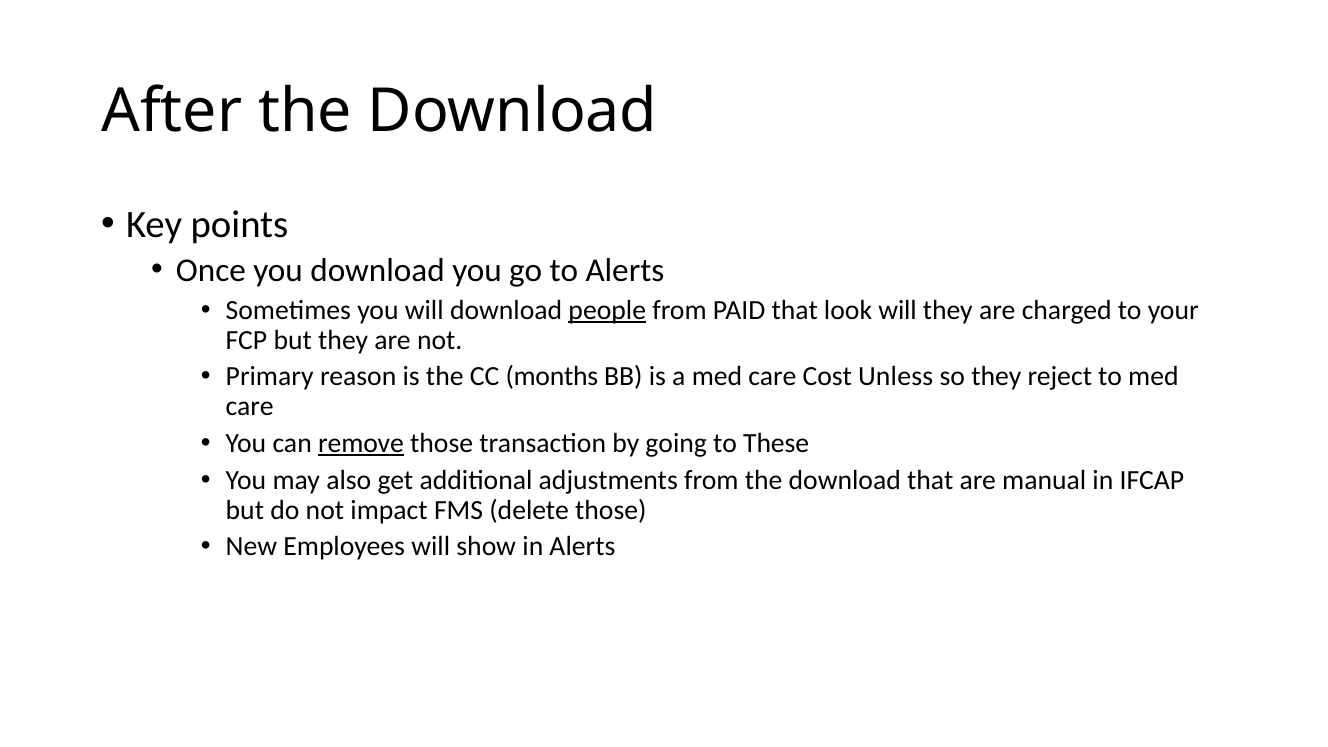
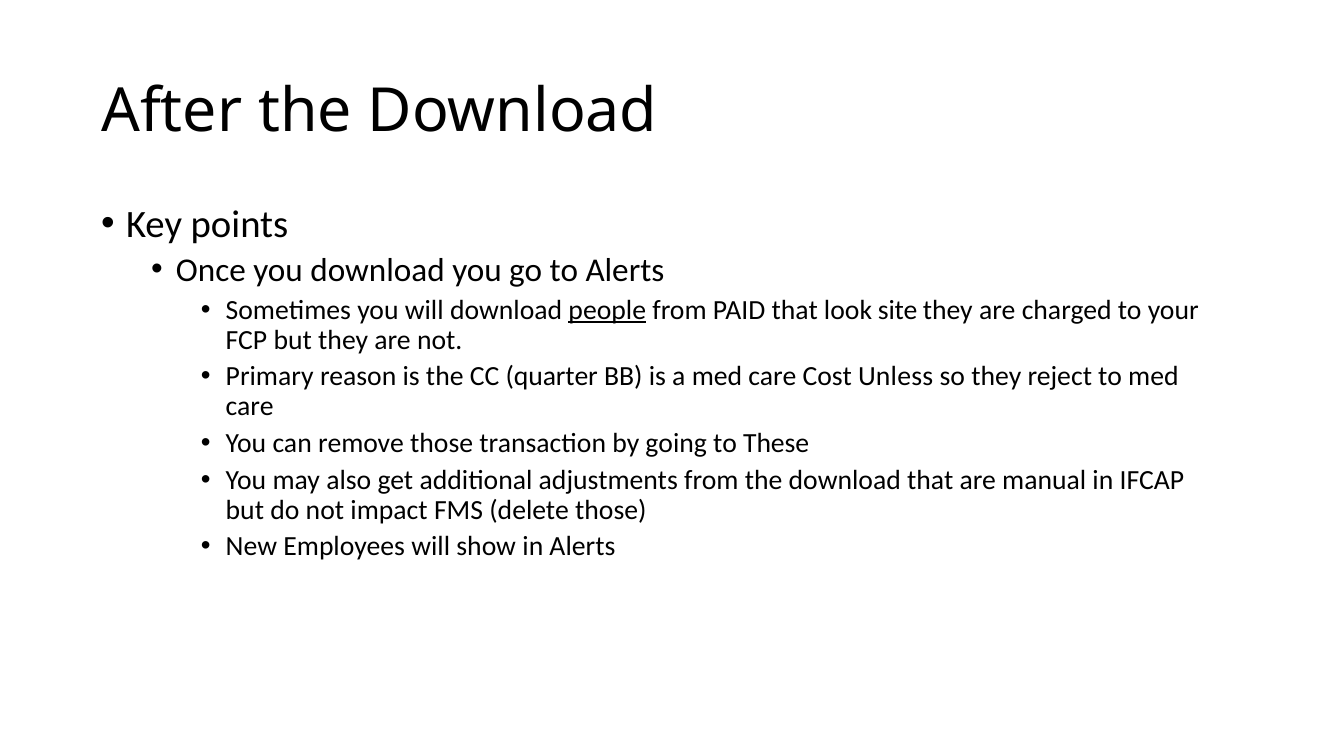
look will: will -> site (898, 310)
months: months -> quarter (552, 377)
remove underline: present -> none (361, 443)
